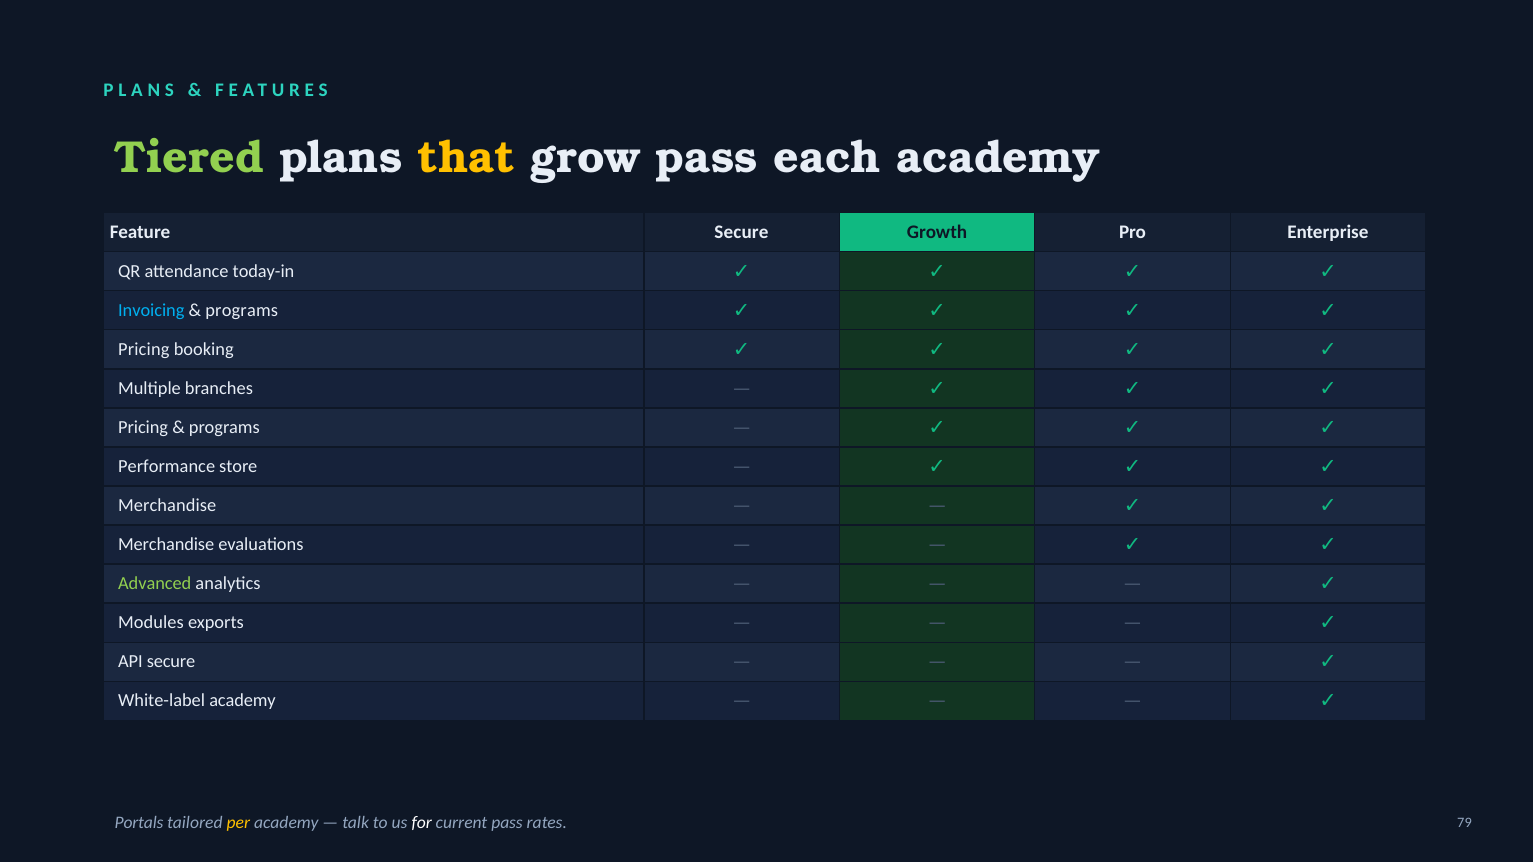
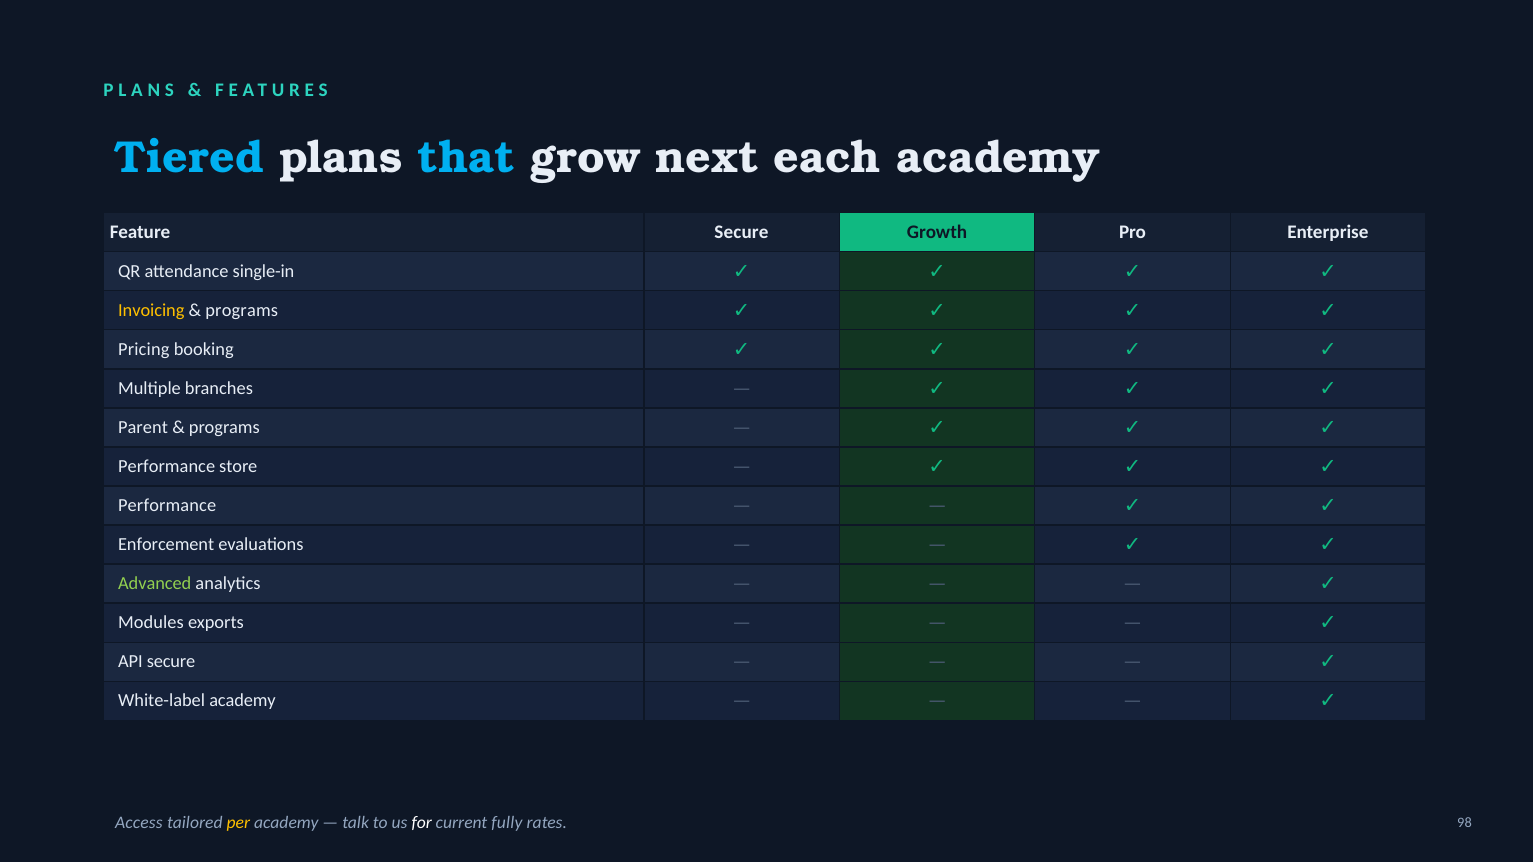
Tiered colour: light green -> light blue (189, 158)
that colour: yellow -> light blue (466, 158)
grow pass: pass -> next (707, 158)
today-in: today-in -> single-in (264, 271)
Invoicing colour: light blue -> yellow (151, 311)
Pricing: Pricing -> Parent (143, 428)
Merchandise: Merchandise -> Performance (167, 506)
Merchandise: Merchandise -> Enforcement (166, 545)
Portals: Portals -> Access (139, 823)
current pass: pass -> fully (507, 823)
79: 79 -> 98 (1465, 823)
